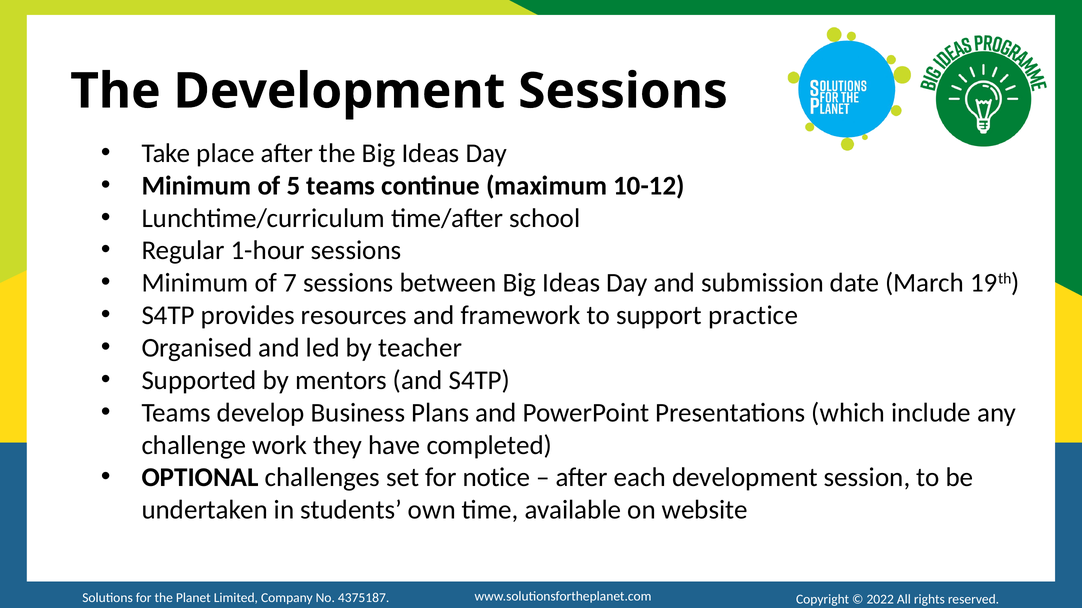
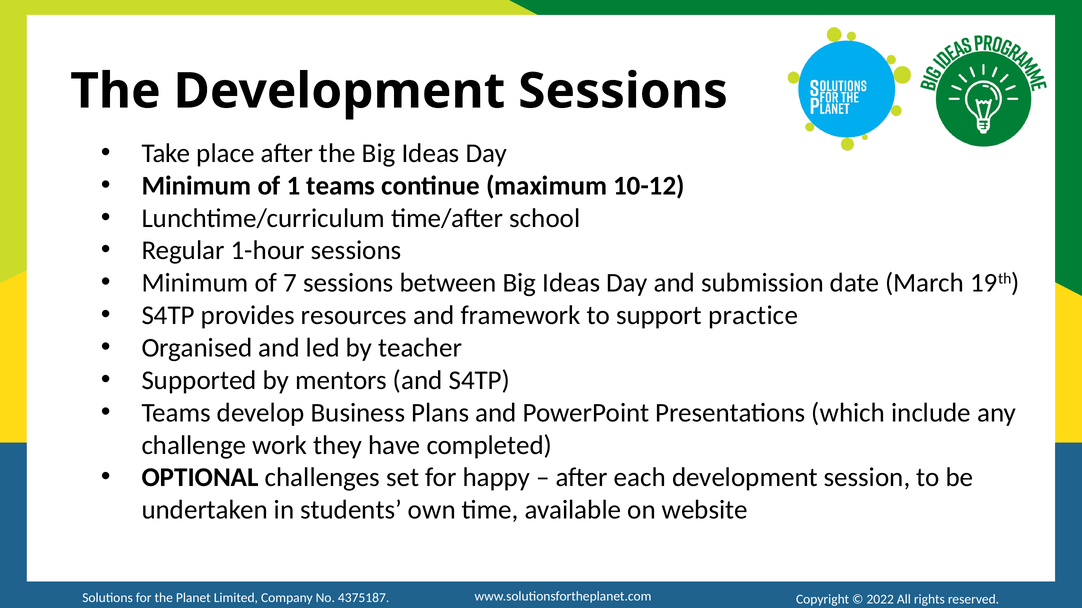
5: 5 -> 1 (294, 186)
notice: notice -> happy (496, 478)
